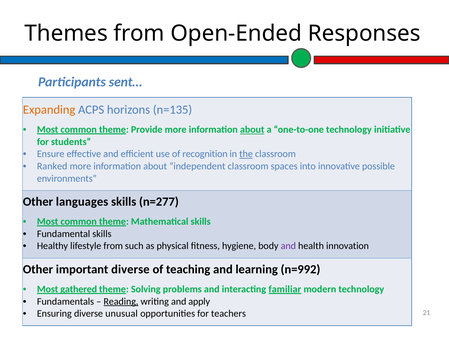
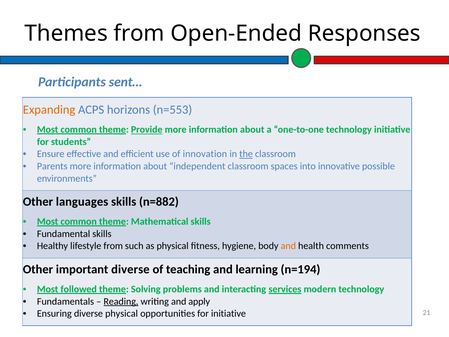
n=135: n=135 -> n=553 (173, 110)
Provide underline: none -> present (147, 129)
about underline: present -> none (252, 129)
recognition: recognition -> innovation (205, 154)
Ranked: Ranked -> Parents (52, 166)
n=277: n=277 -> n=882 (159, 202)
and colour: purple -> orange (288, 246)
innovation: innovation -> comments (347, 246)
n=992: n=992 -> n=194 (301, 269)
gathered: gathered -> followed (79, 289)
familiar: familiar -> services (285, 289)
diverse unusual: unusual -> physical (122, 313)
for teachers: teachers -> initiative (229, 313)
